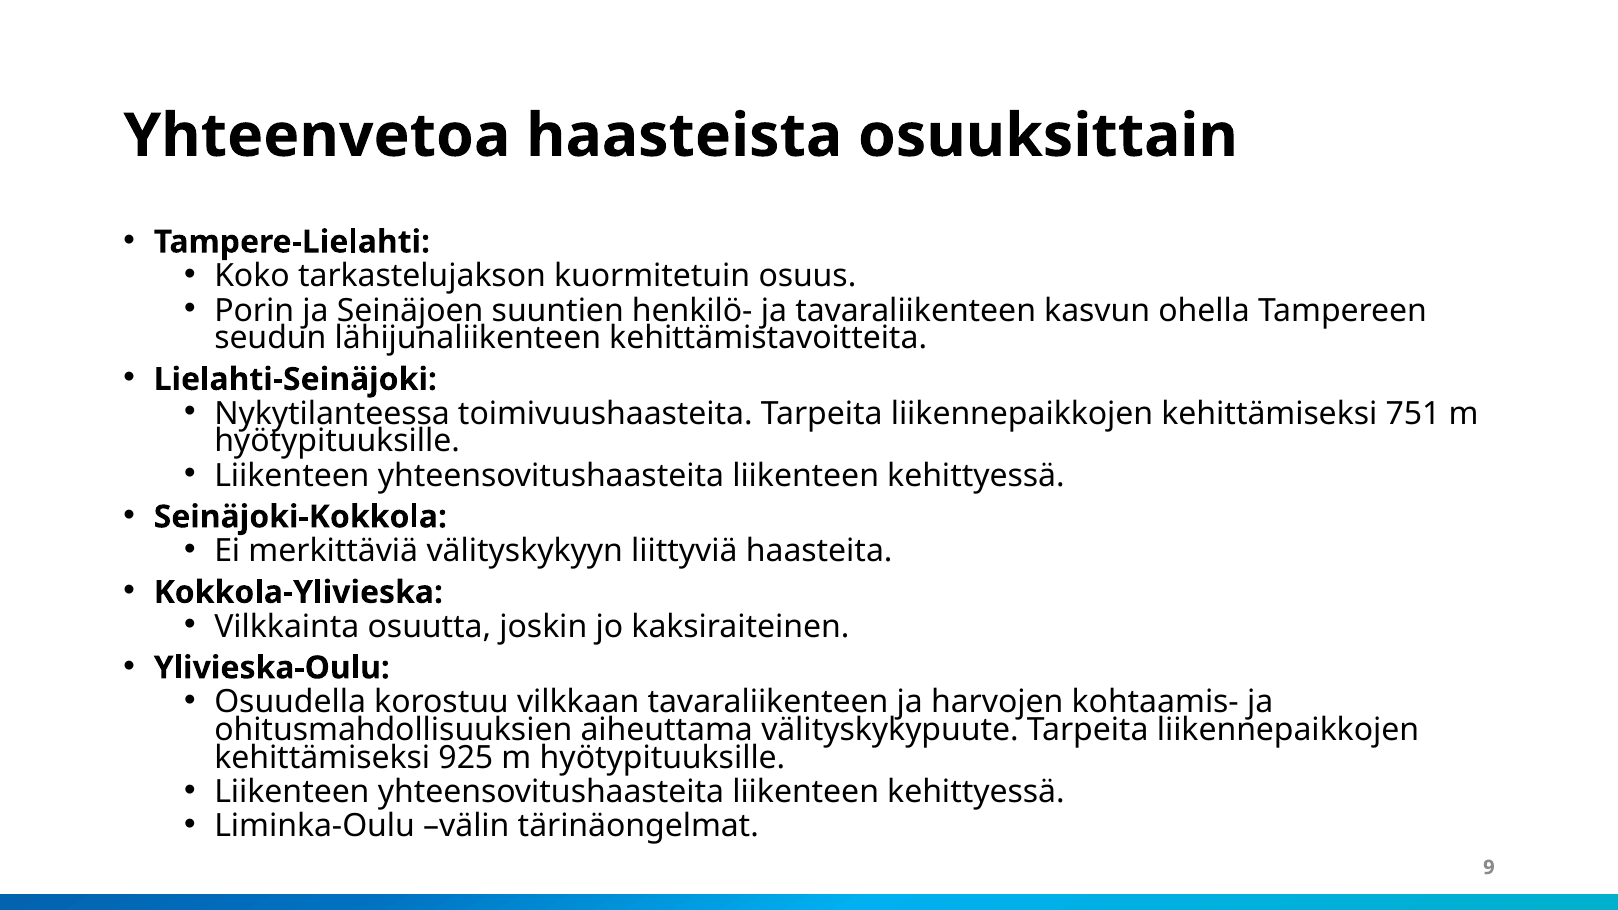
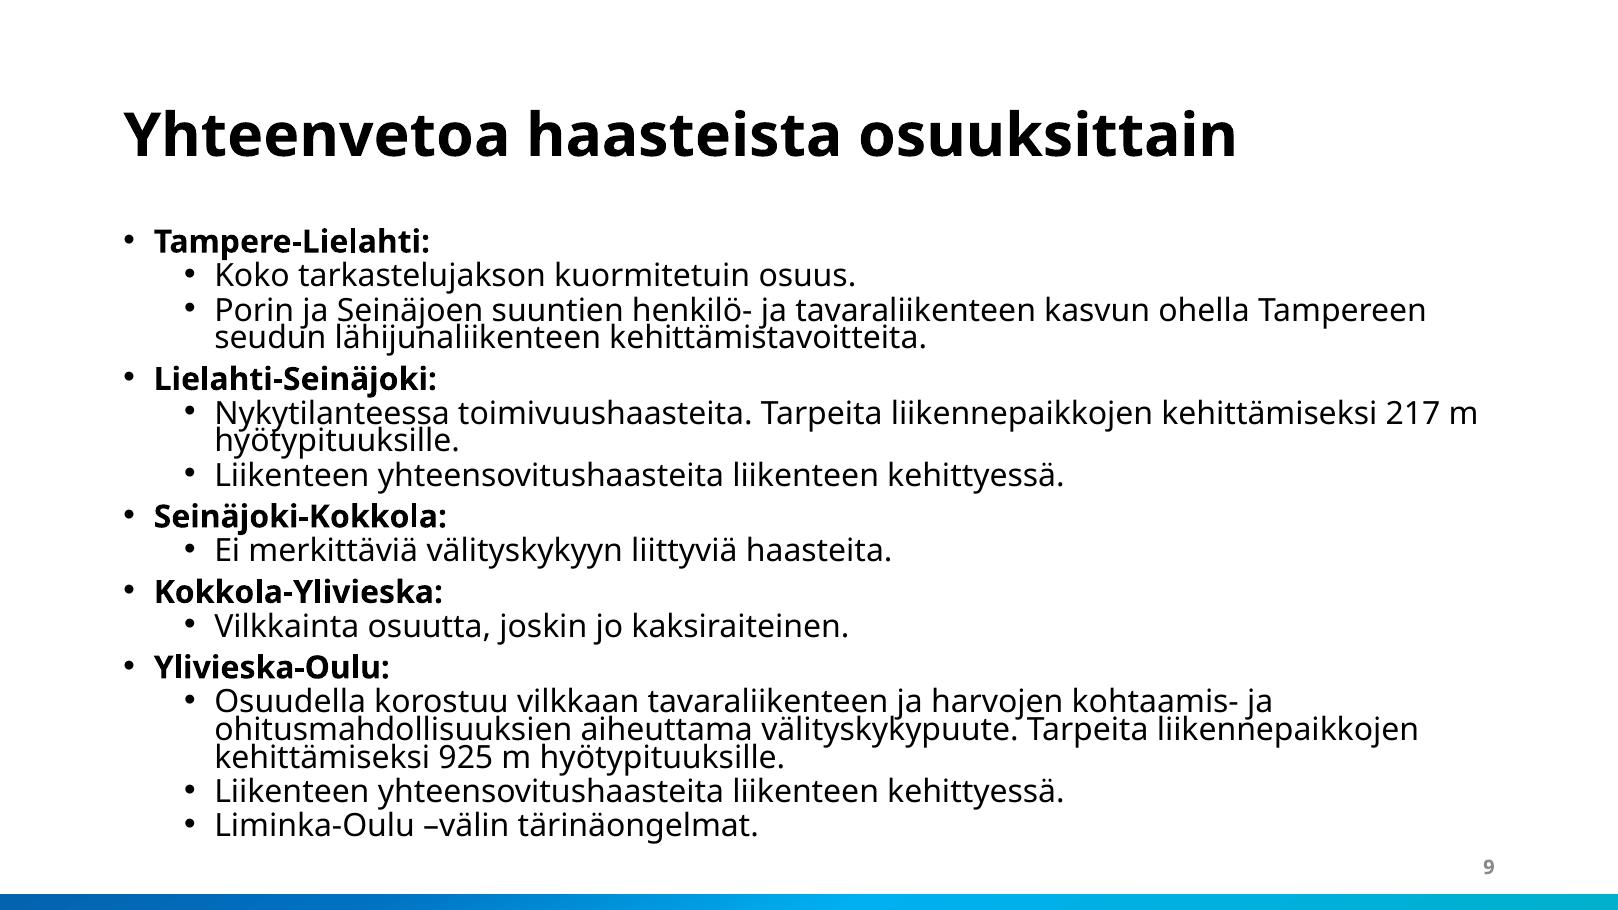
751: 751 -> 217 (1413, 414)
